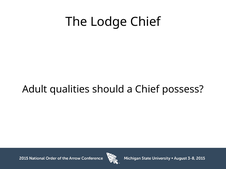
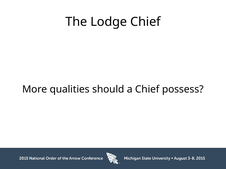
Adult: Adult -> More (35, 90)
